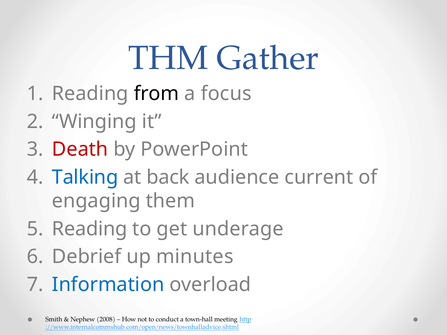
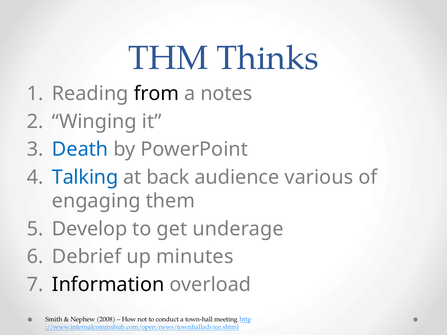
Gather: Gather -> Thinks (268, 58)
focus: focus -> notes (226, 94)
Death colour: red -> blue (80, 149)
current: current -> various (319, 177)
Reading: Reading -> Develop (90, 229)
Information colour: blue -> black (108, 285)
